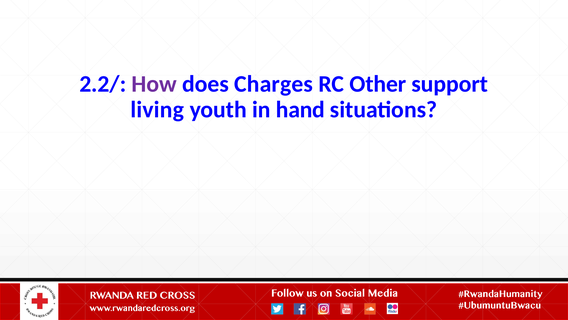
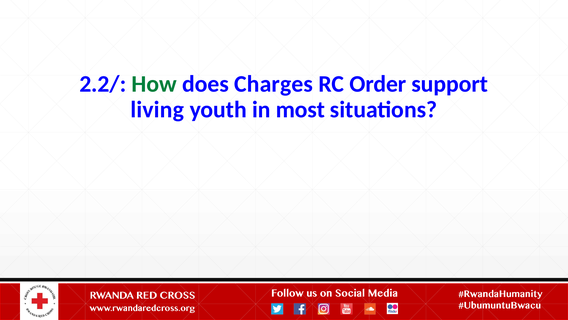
How colour: purple -> green (154, 84)
Other: Other -> Order (378, 84)
hand: hand -> most (300, 110)
